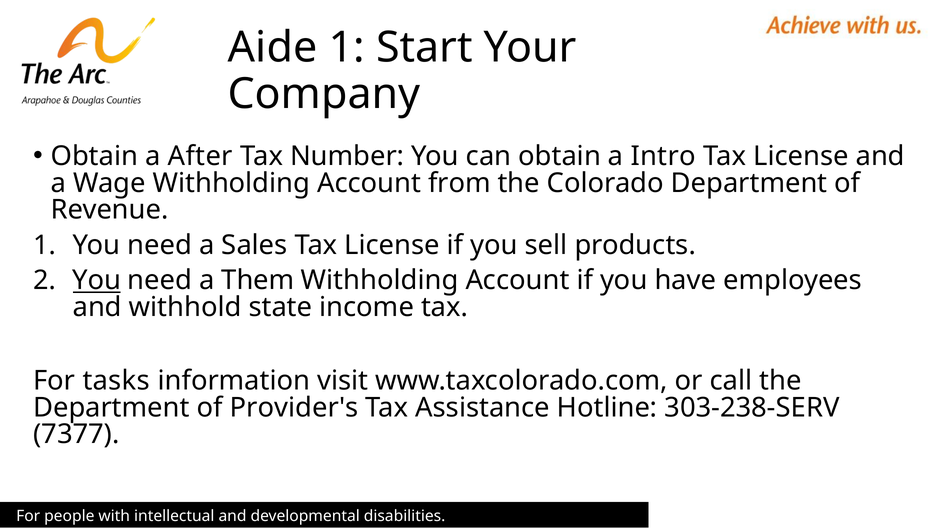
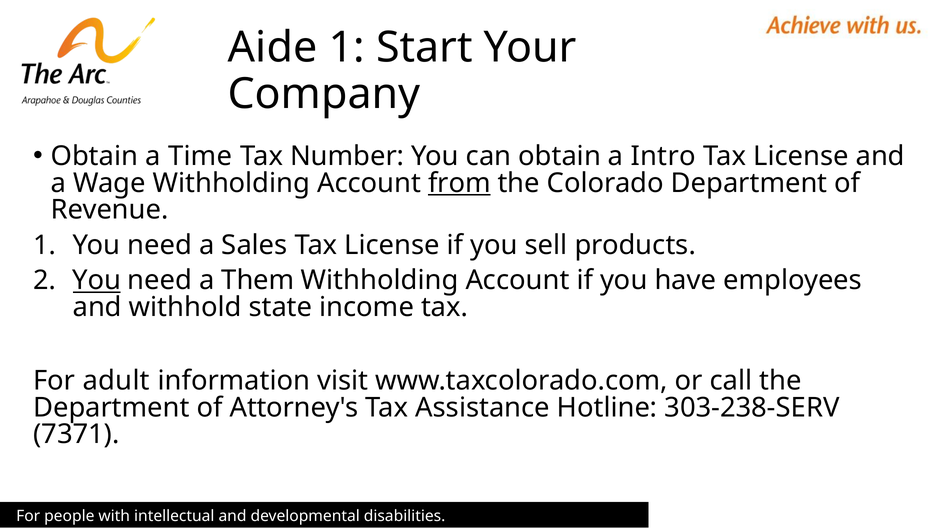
After: After -> Time (200, 156)
from underline: none -> present (459, 183)
tasks: tasks -> adult (116, 381)
Provider's: Provider's -> Attorney's (294, 408)
7377: 7377 -> 7371 (76, 434)
